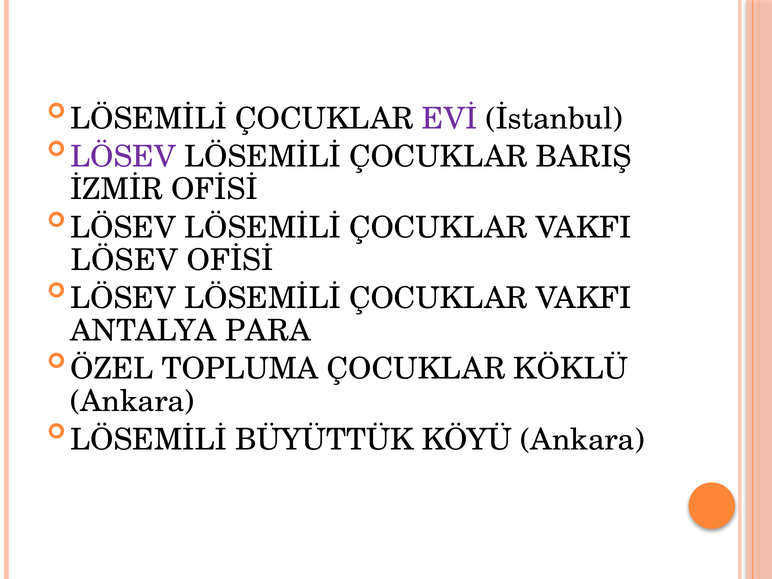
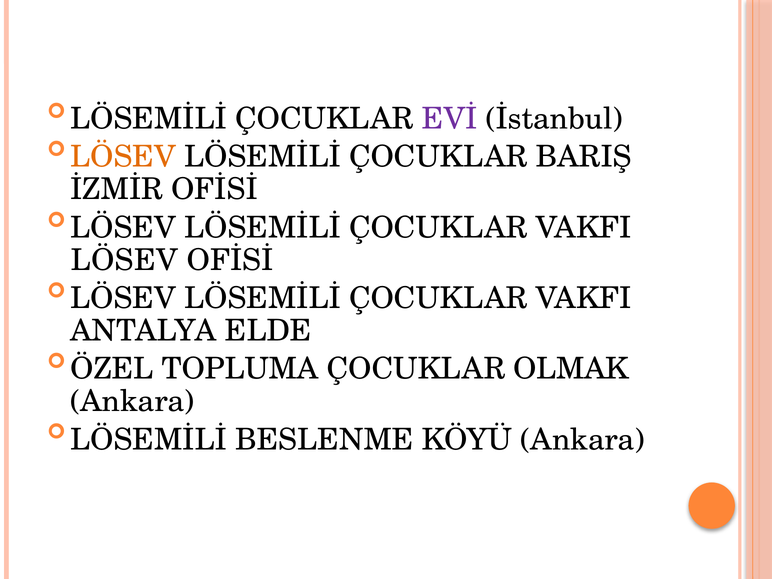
LÖSEV colour: purple -> orange (123, 157)
PARA: PARA -> ELDE (268, 331)
KÖKLÜ: KÖKLÜ -> OLMAK (571, 369)
BÜYÜTTÜK: BÜYÜTTÜK -> BESLENME (324, 440)
